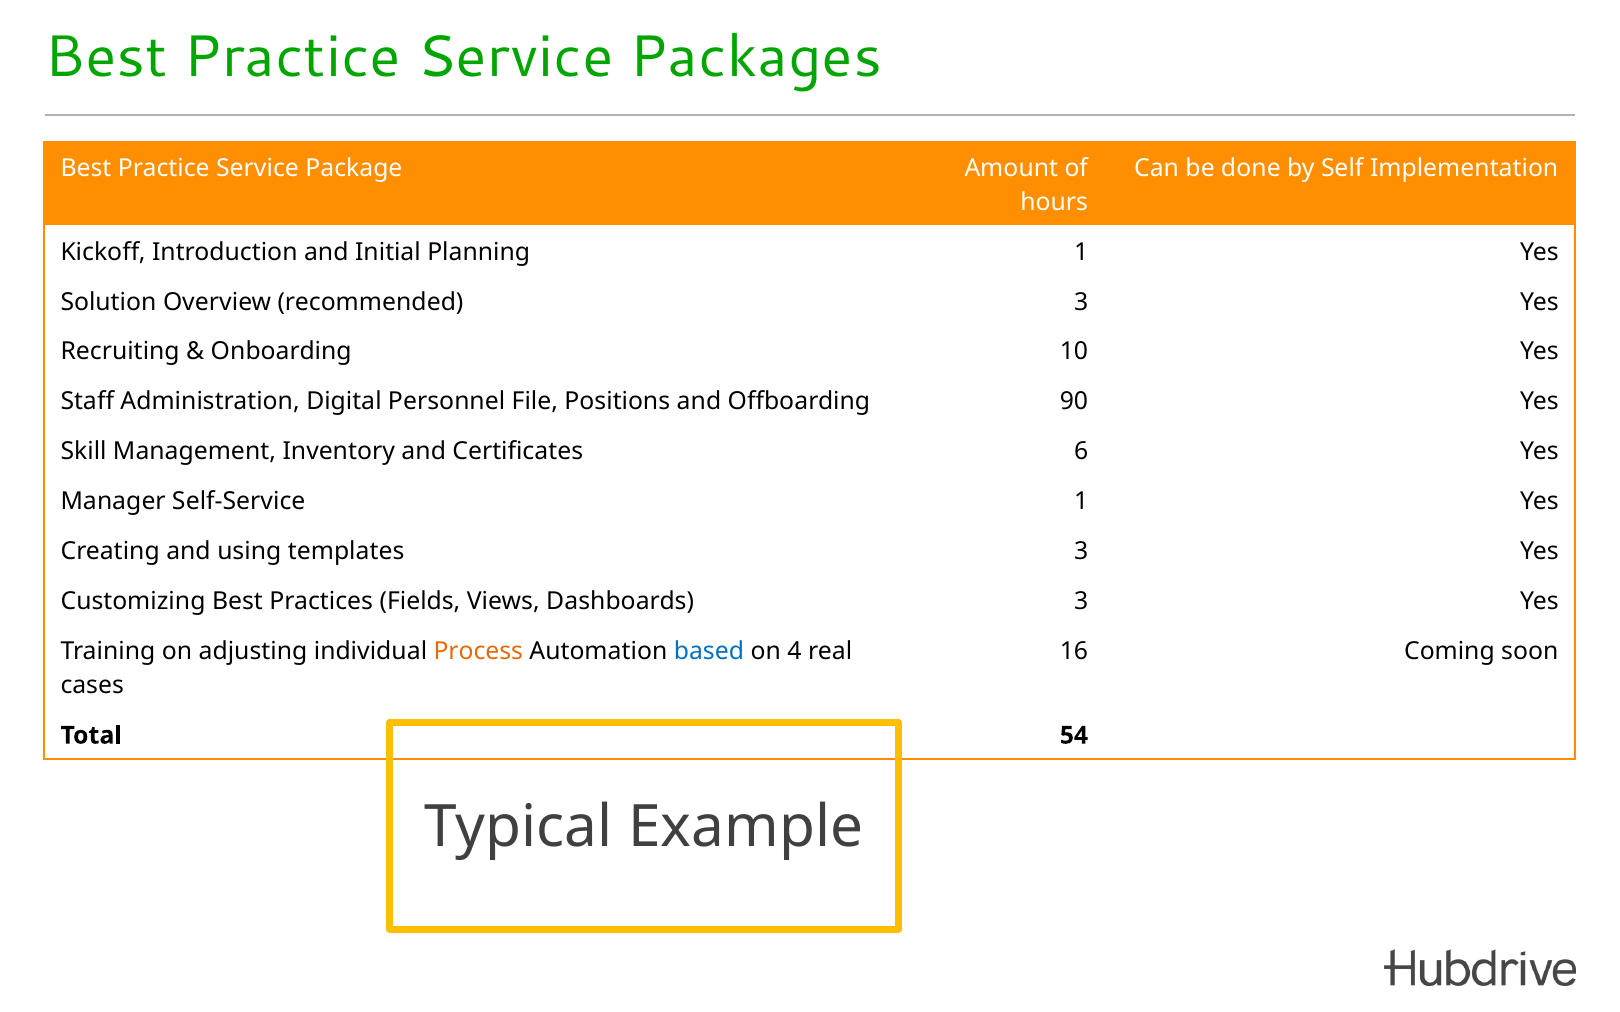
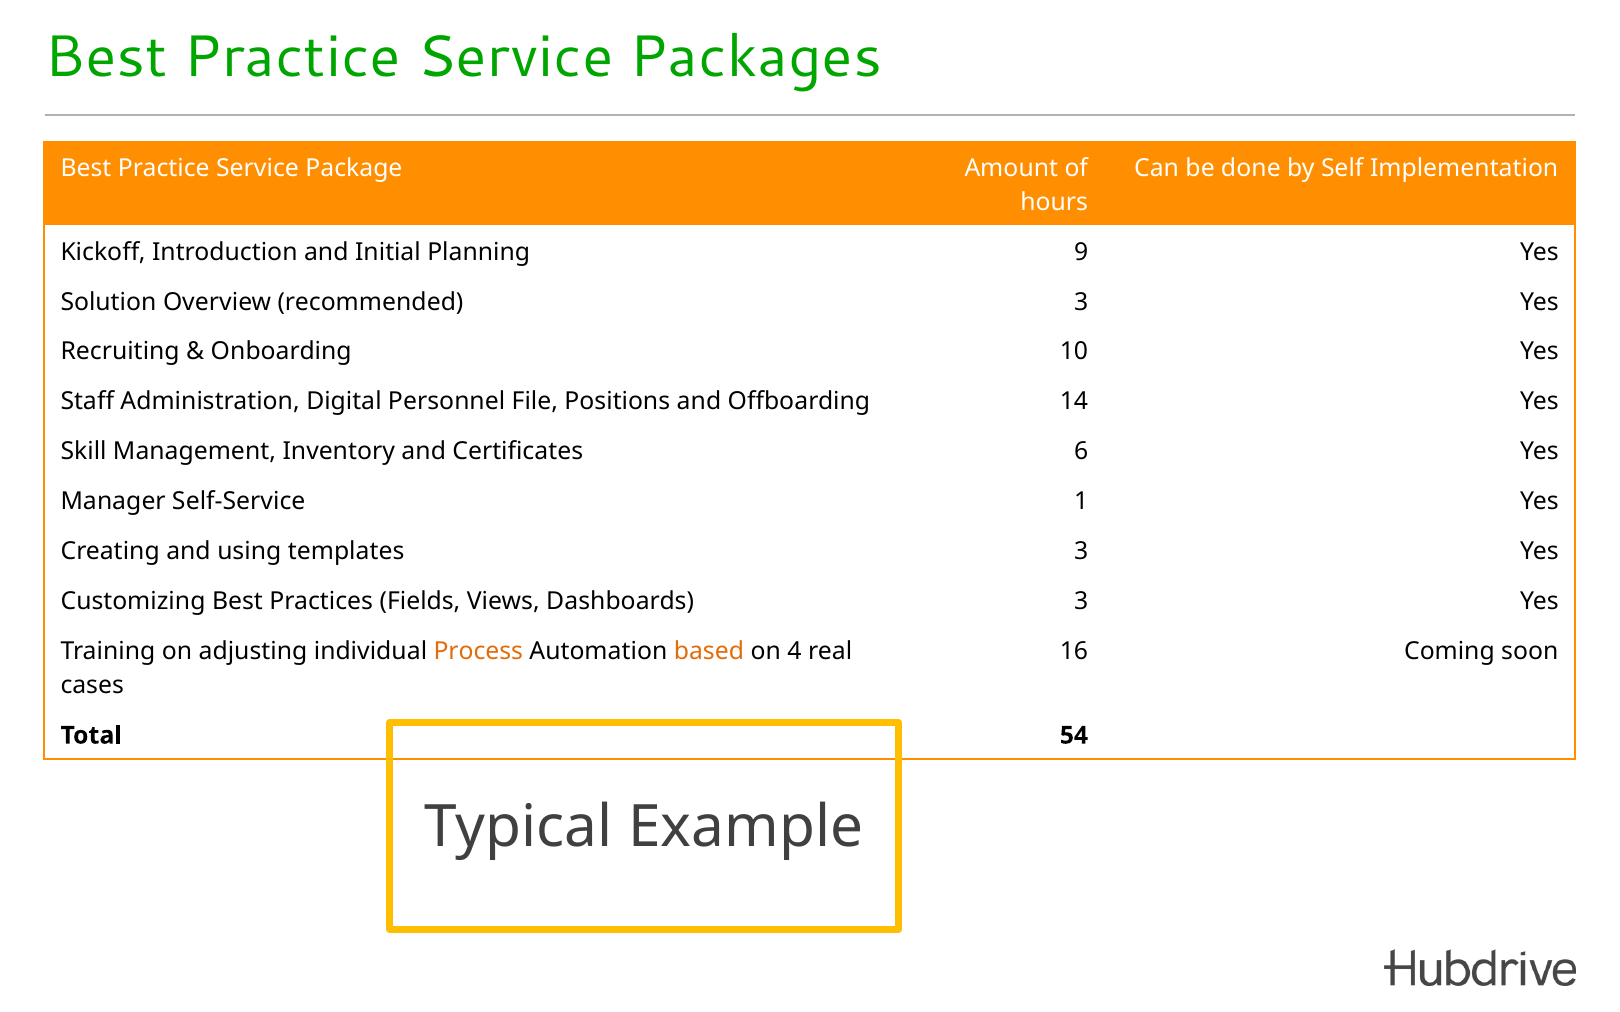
Planning 1: 1 -> 9 (1081, 252)
90: 90 -> 14 (1074, 402)
based colour: blue -> orange (709, 652)
